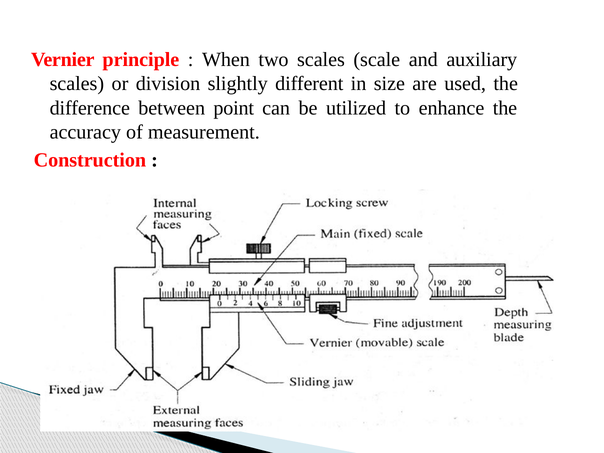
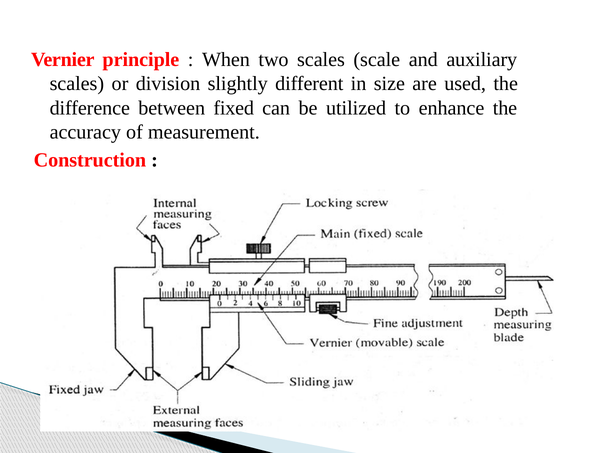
point: point -> fixed (234, 108)
